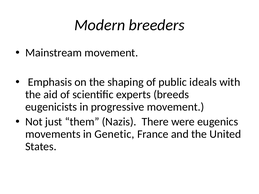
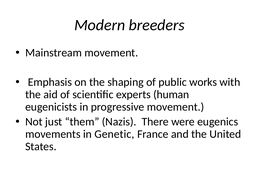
ideals: ideals -> works (203, 82)
breeds: breeds -> human (171, 95)
